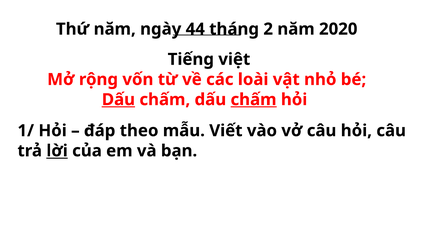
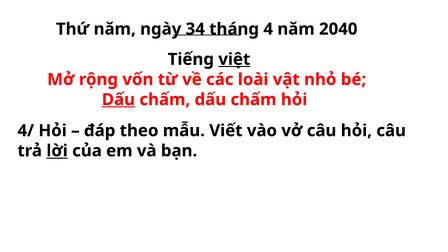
44: 44 -> 34 (195, 29)
2: 2 -> 4 (268, 29)
2020: 2020 -> 2040 (338, 29)
việt underline: none -> present (234, 59)
chấm underline: present -> none (254, 100)
1/: 1/ -> 4/ (26, 131)
